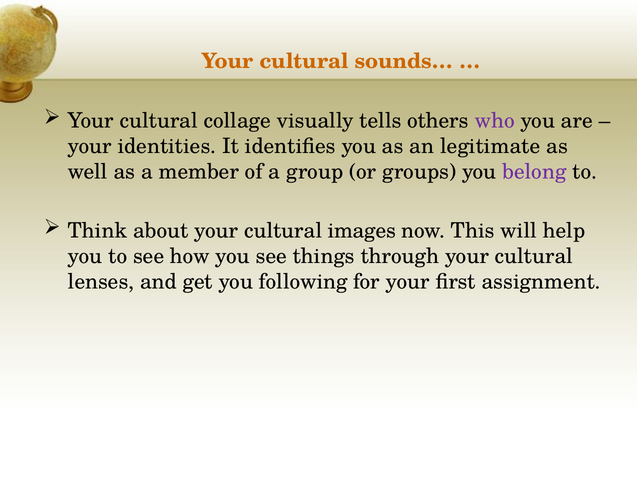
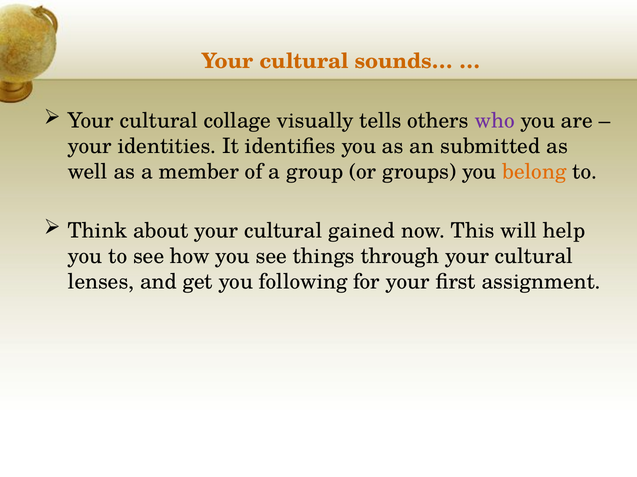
legitimate: legitimate -> submitted (490, 146)
belong colour: purple -> orange (534, 172)
images: images -> gained (362, 231)
